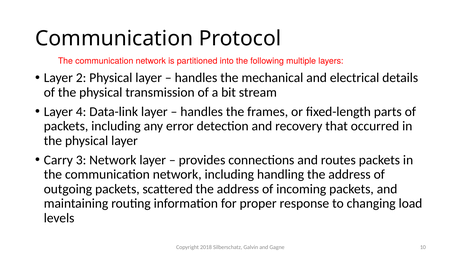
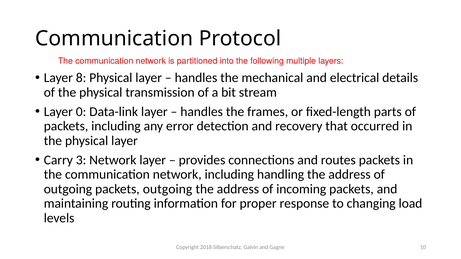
2: 2 -> 8 (81, 78)
4: 4 -> 0 (81, 112)
packets scattered: scattered -> outgoing (168, 189)
